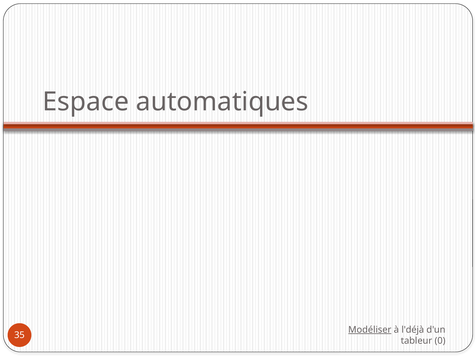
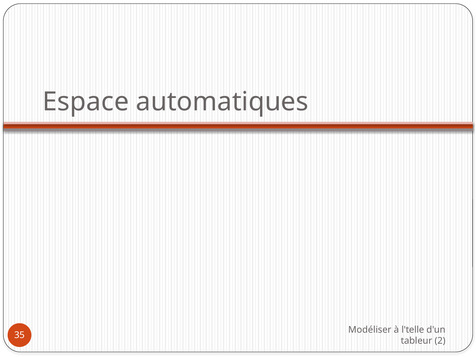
Modéliser underline: present -> none (370, 330)
l'déjà: l'déjà -> l'telle (413, 330)
0: 0 -> 2 (440, 341)
